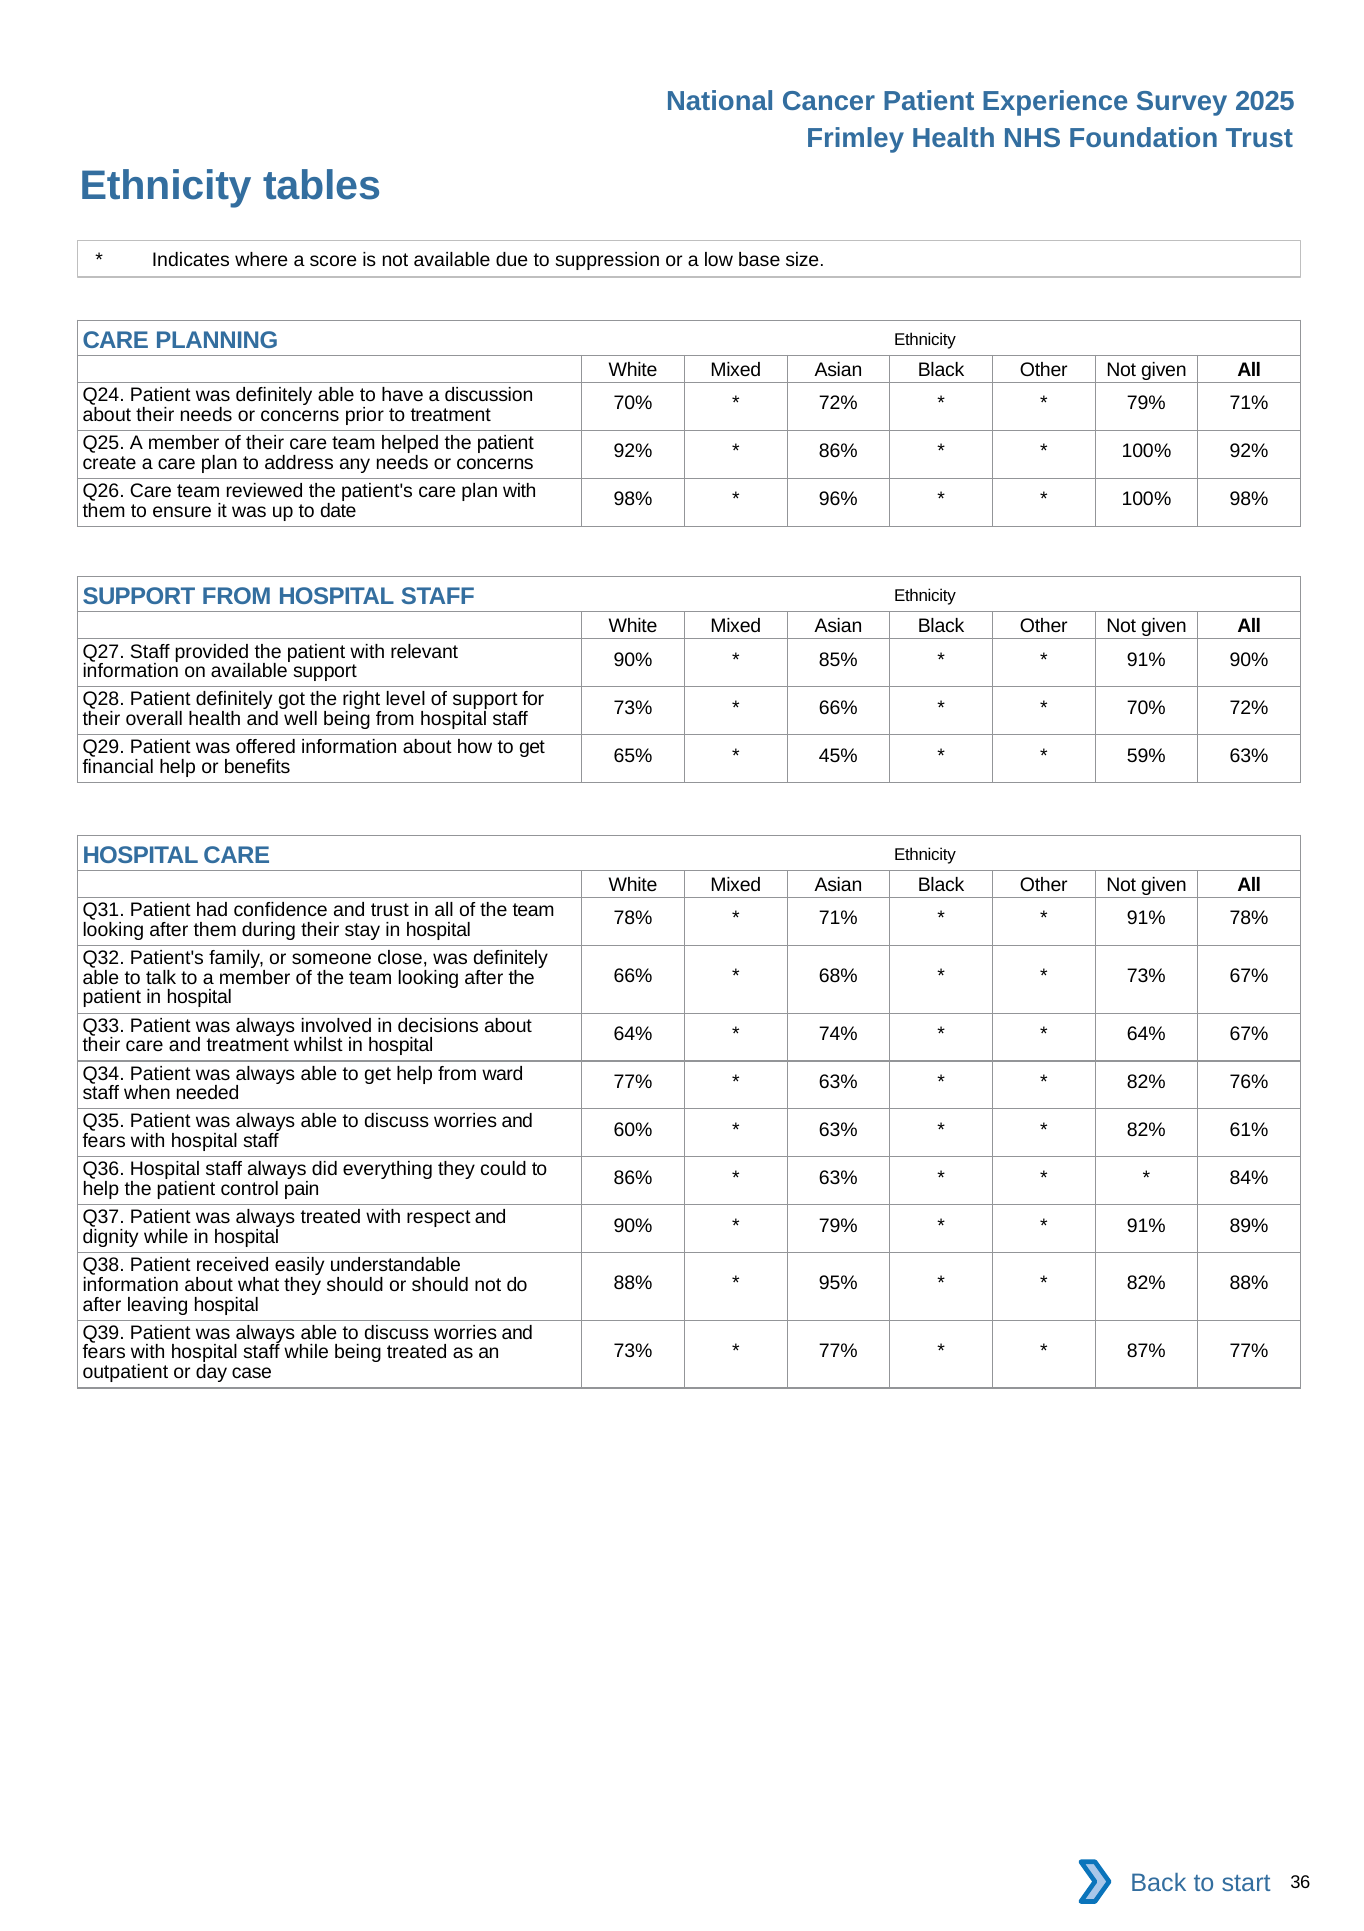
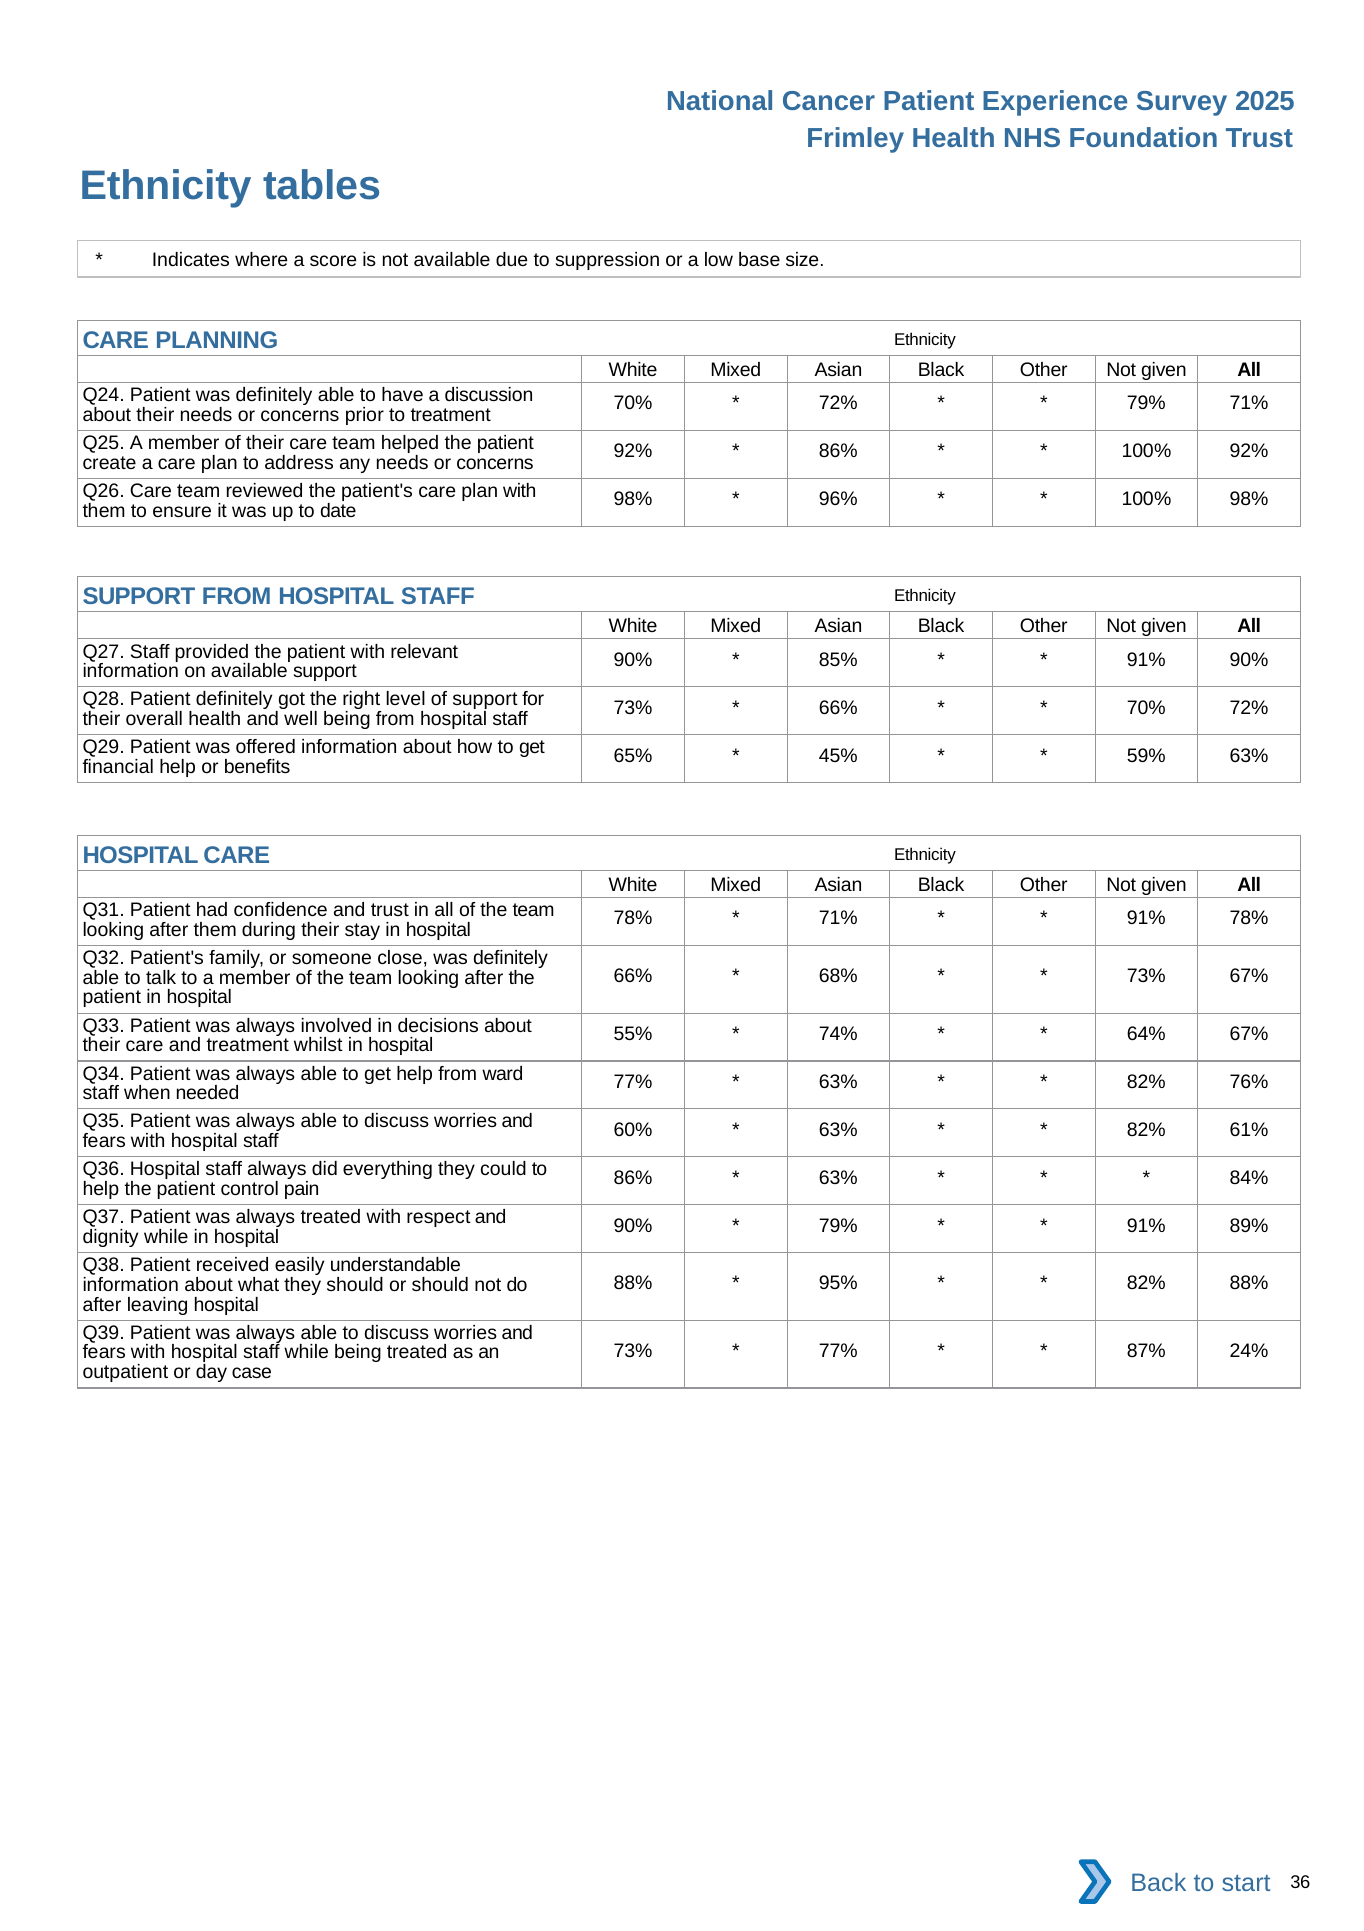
64%: 64% -> 55% (633, 1034)
87% 77%: 77% -> 24% (1249, 1350)
